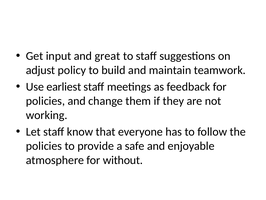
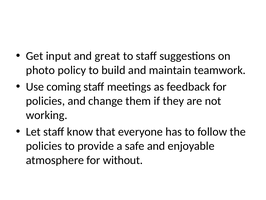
adjust: adjust -> photo (40, 70)
earliest: earliest -> coming (64, 87)
